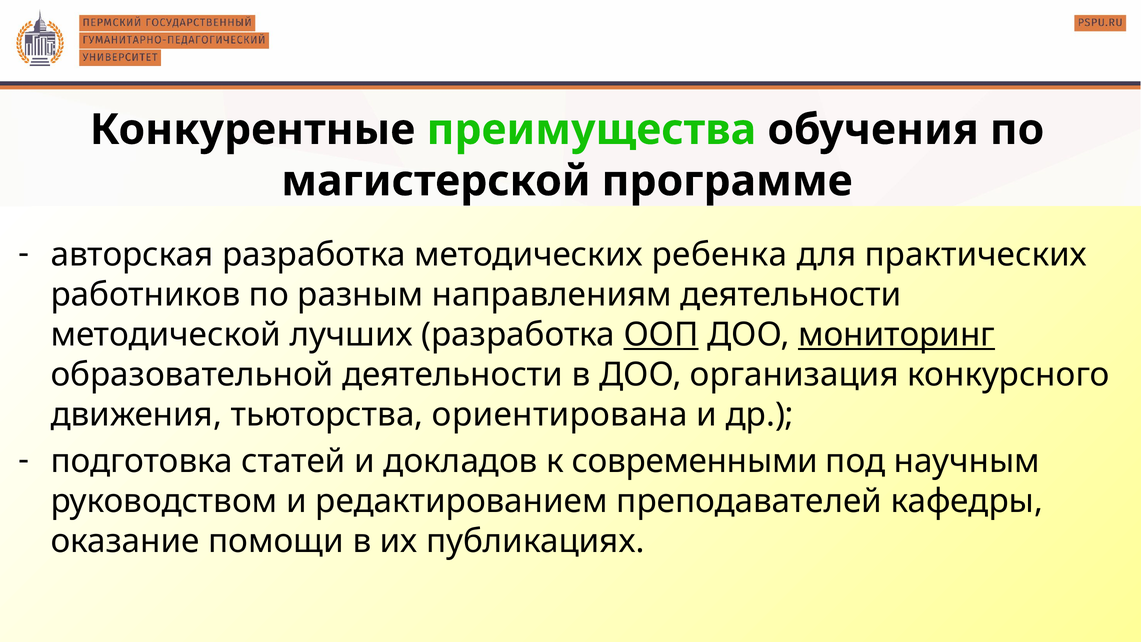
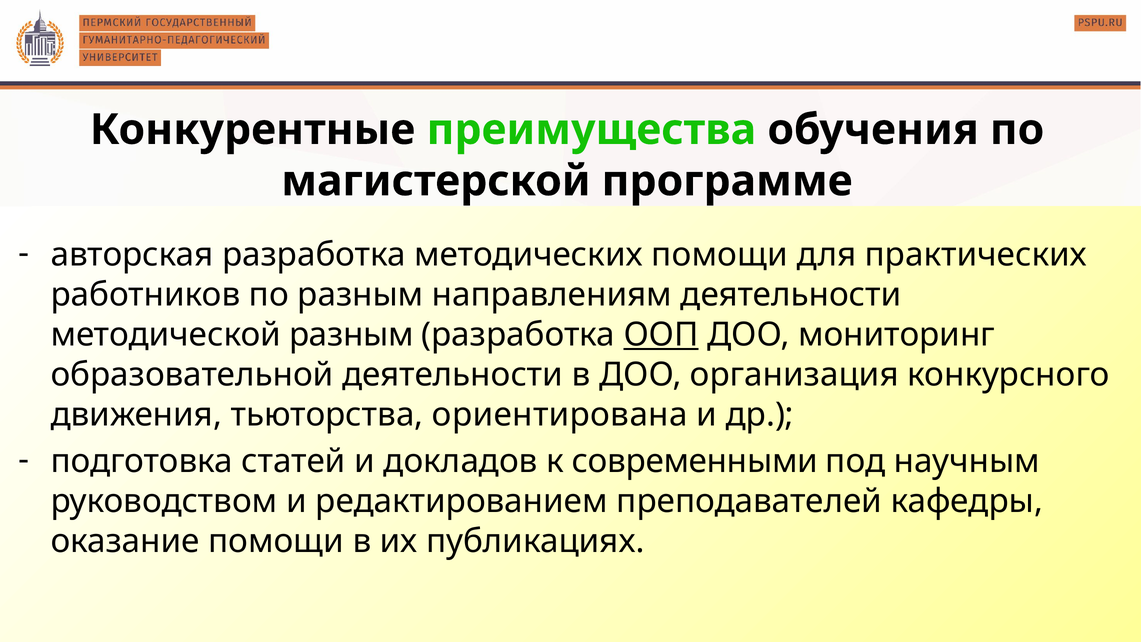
методических ребенка: ребенка -> помощи (720, 255)
методической лучших: лучших -> разным (351, 335)
мониторинг underline: present -> none (897, 335)
